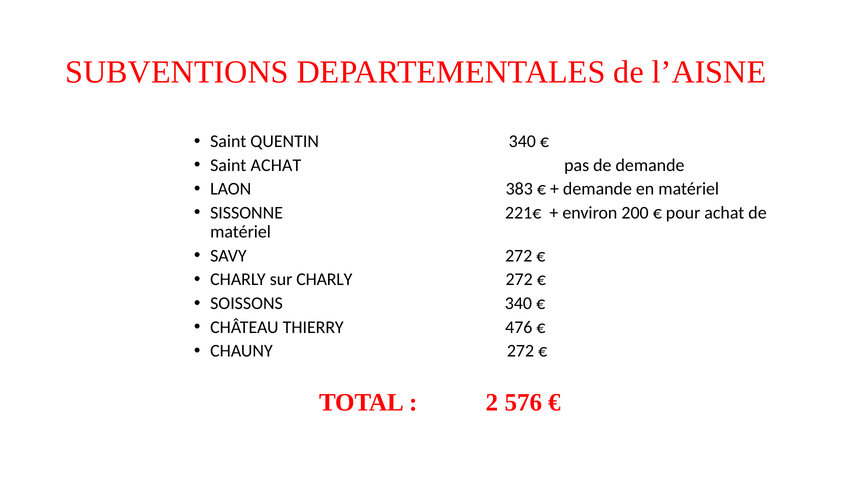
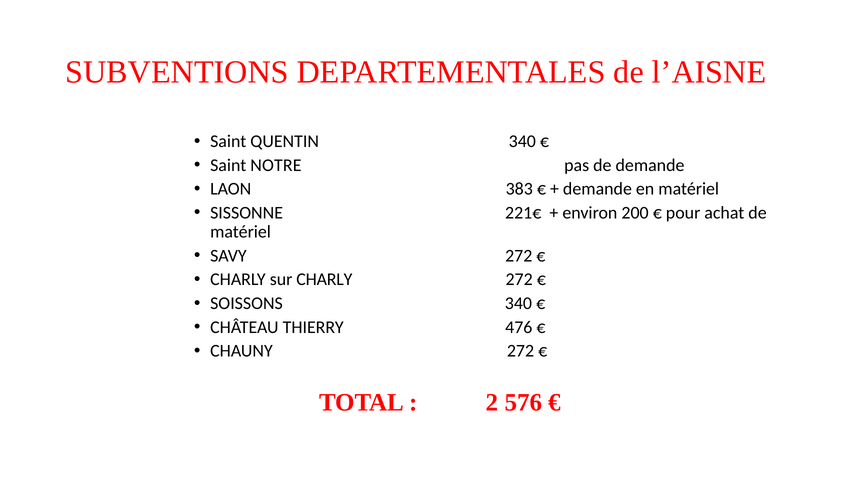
Saint ACHAT: ACHAT -> NOTRE (276, 165)
